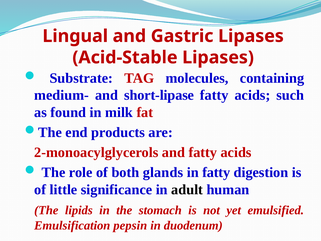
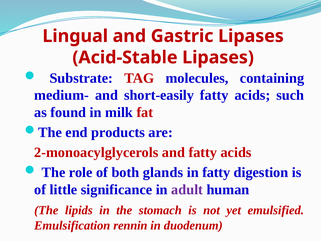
short-lipase: short-lipase -> short-easily (159, 95)
adult colour: black -> purple (187, 189)
pepsin: pepsin -> rennin (130, 225)
